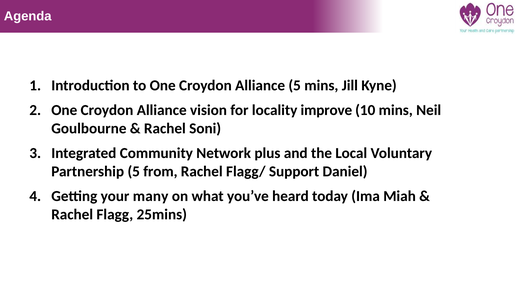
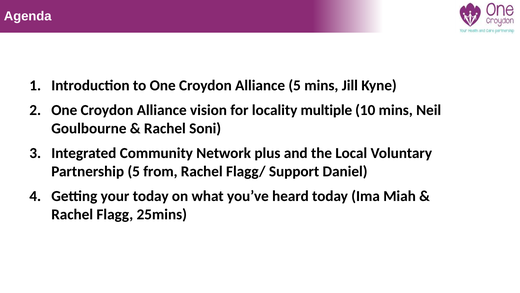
improve: improve -> multiple (326, 110)
your many: many -> today (151, 196)
